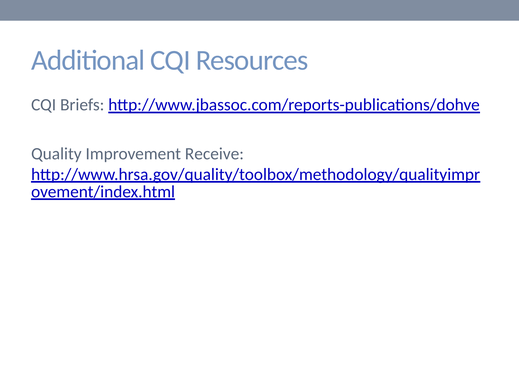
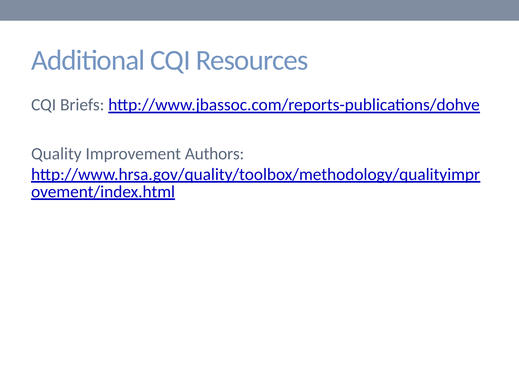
Receive: Receive -> Authors (215, 154)
